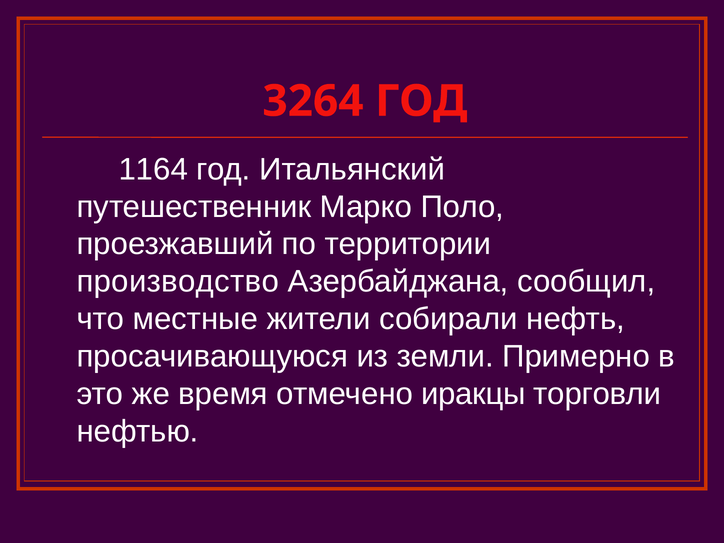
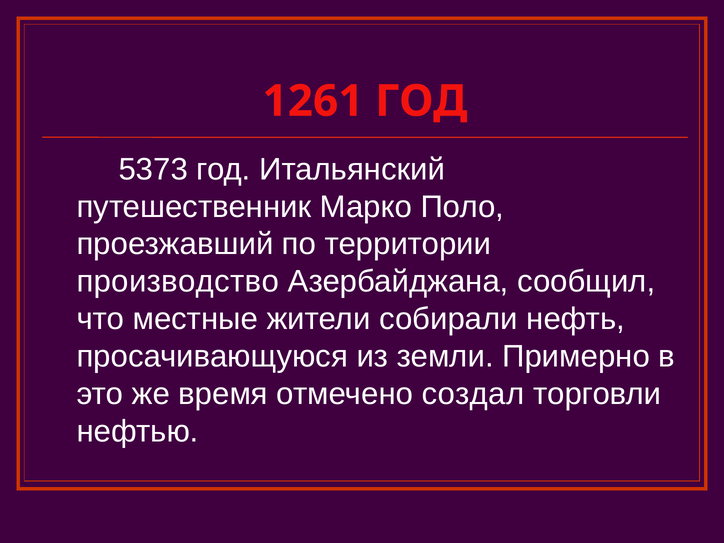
3264: 3264 -> 1261 (313, 101)
1164: 1164 -> 5373 (153, 169)
иракцы: иракцы -> создал (473, 394)
